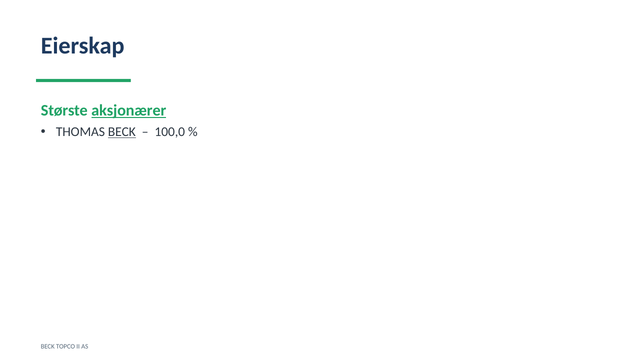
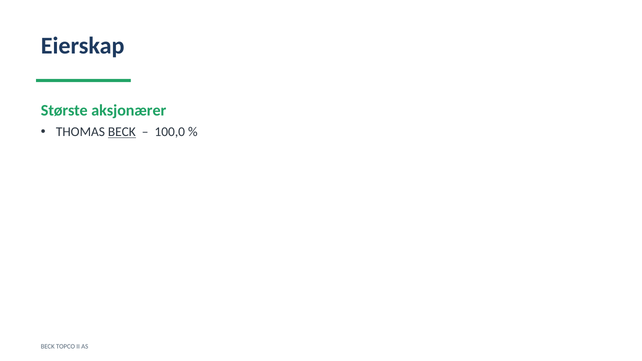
aksjonærer underline: present -> none (129, 111)
